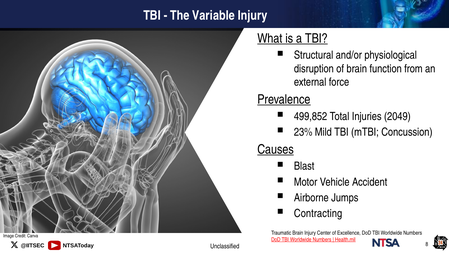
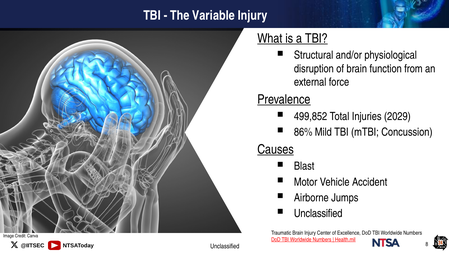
2049: 2049 -> 2029 (397, 116)
23%: 23% -> 86% (303, 132)
Contracting: Contracting -> Unclassified (318, 213)
